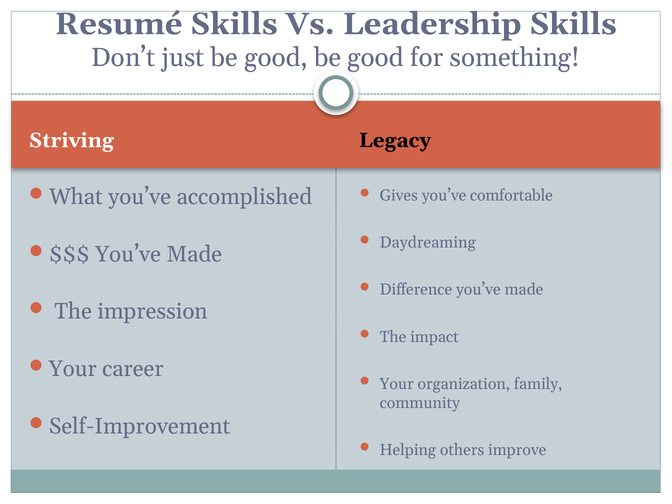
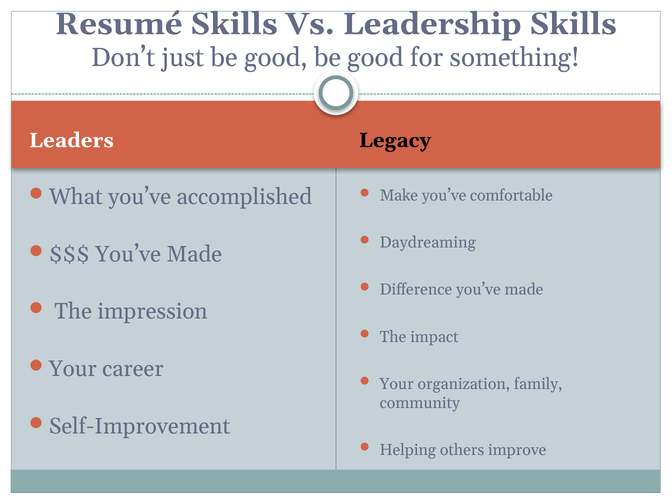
Striving: Striving -> Leaders (71, 140)
Gives: Gives -> Make (399, 196)
